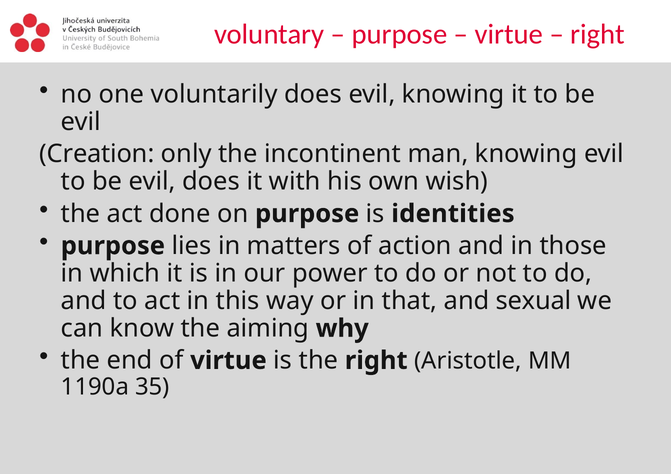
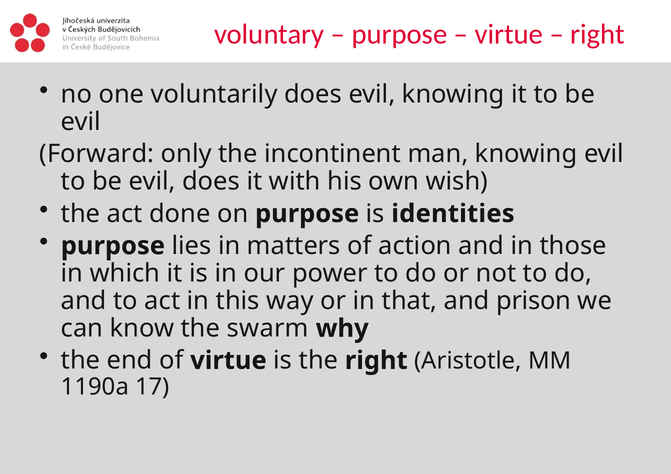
Creation: Creation -> Forward (97, 154)
sexual: sexual -> prison (534, 301)
aiming: aiming -> swarm (268, 329)
35: 35 -> 17 (152, 387)
